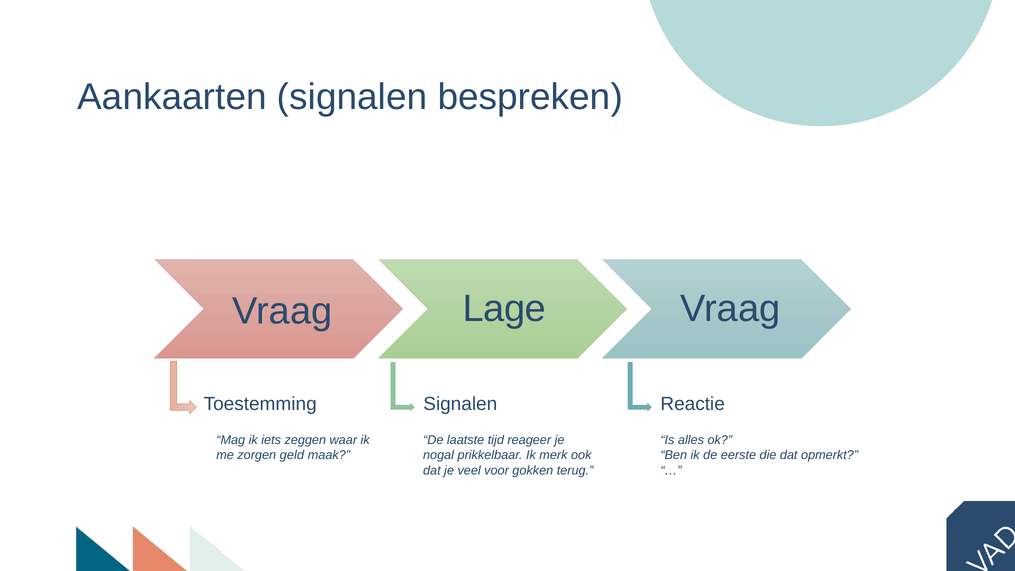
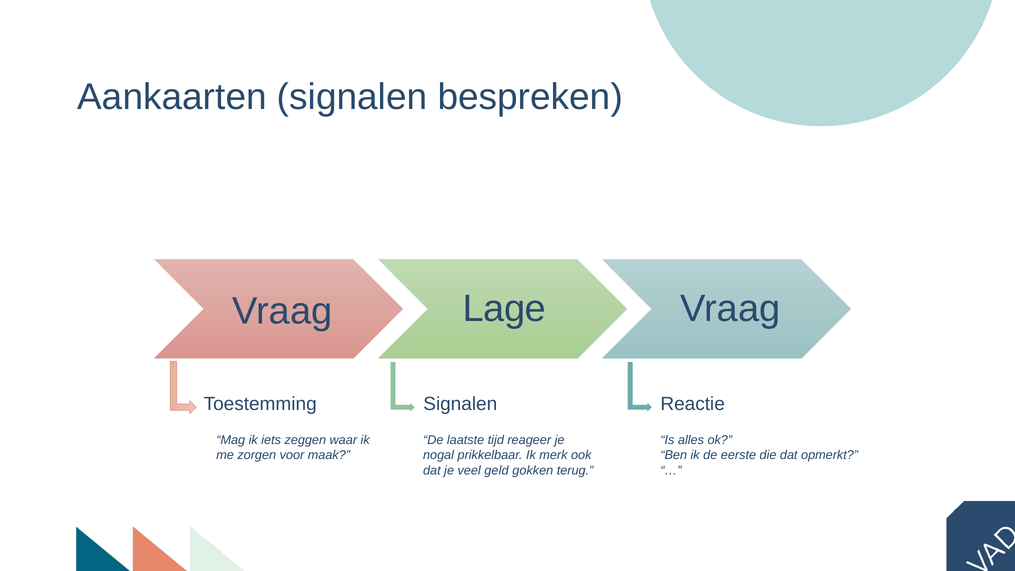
geld: geld -> voor (292, 455)
voor: voor -> geld (496, 470)
